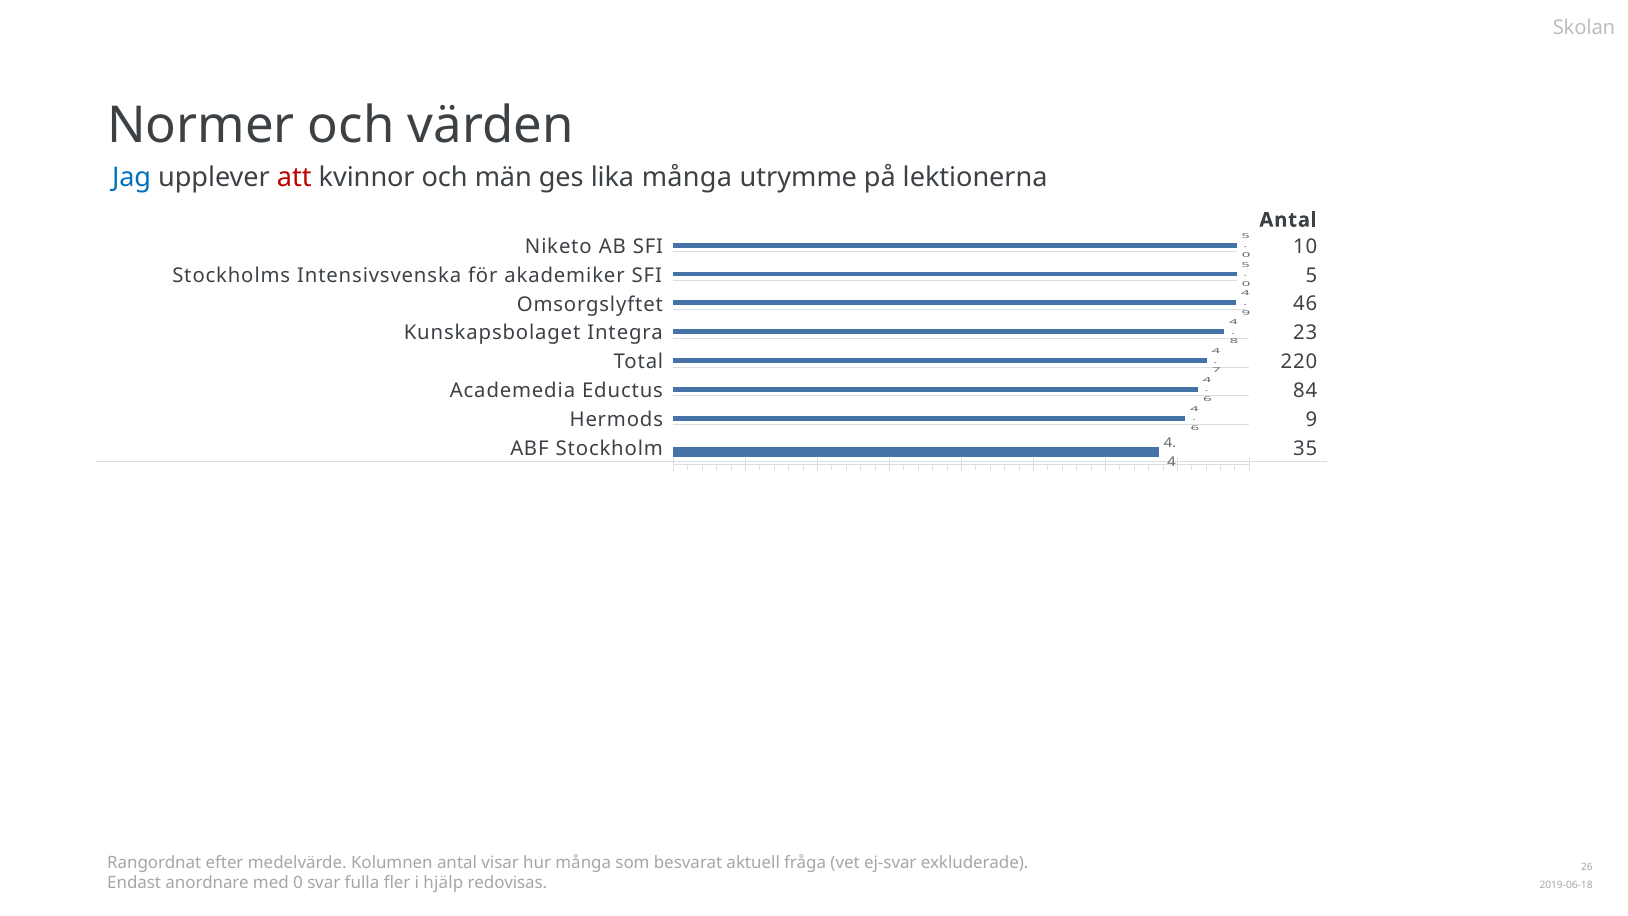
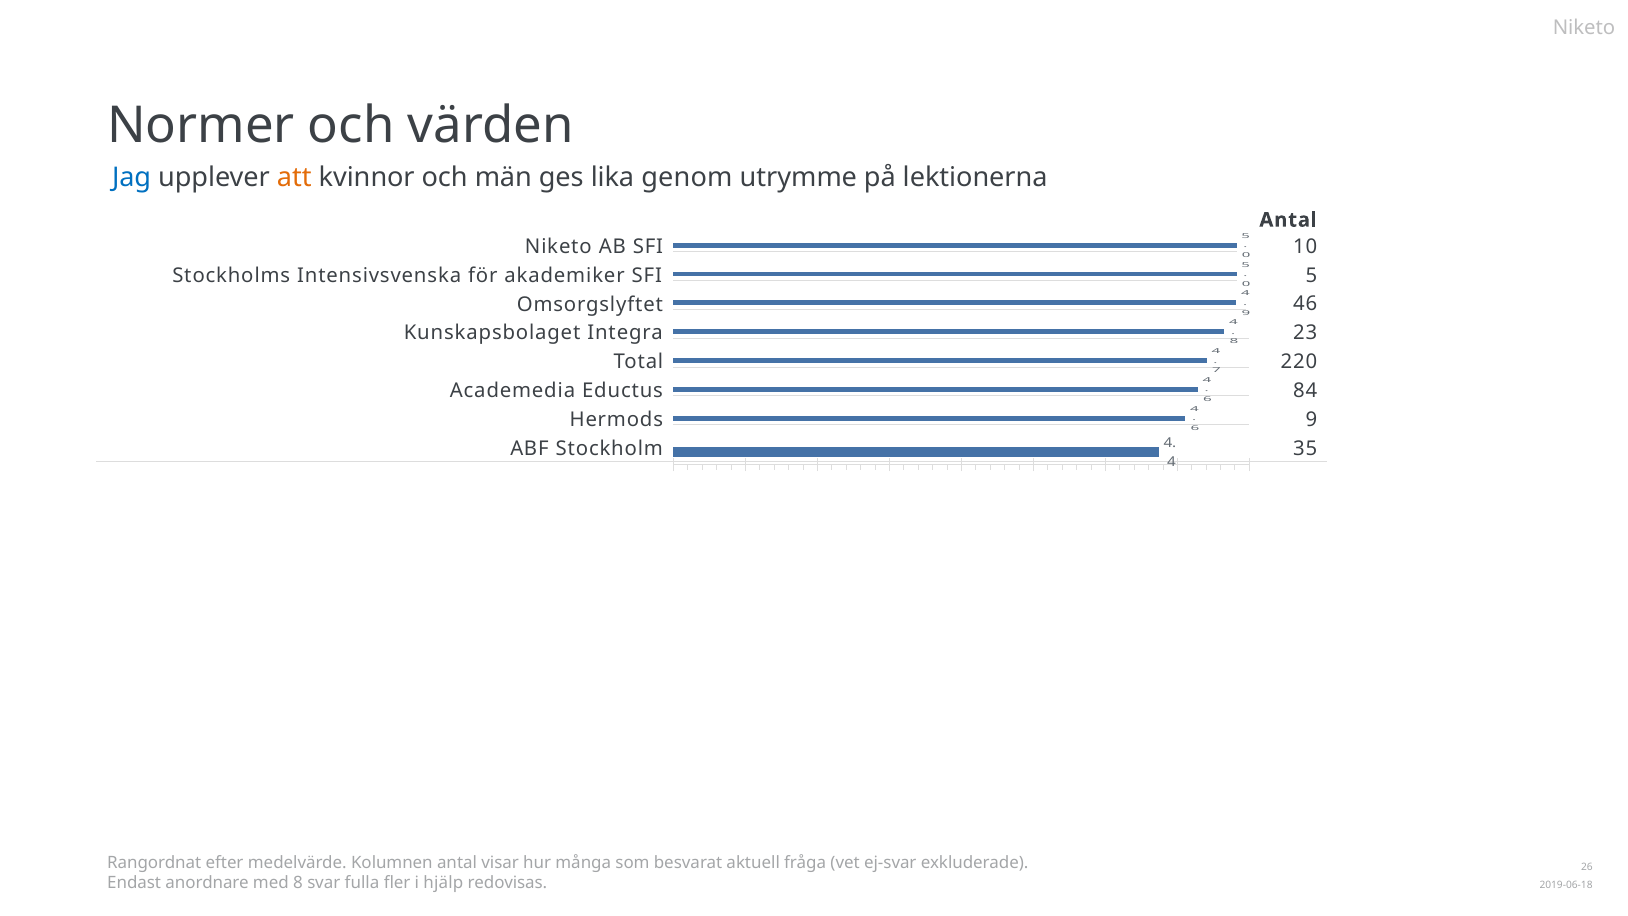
Skolan: Skolan -> Niketo (1584, 28)
att colour: red -> orange (294, 178)
lika många: många -> genom (687, 178)
med 0: 0 -> 8 (298, 883)
